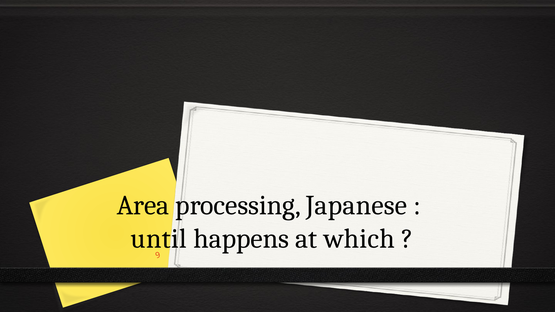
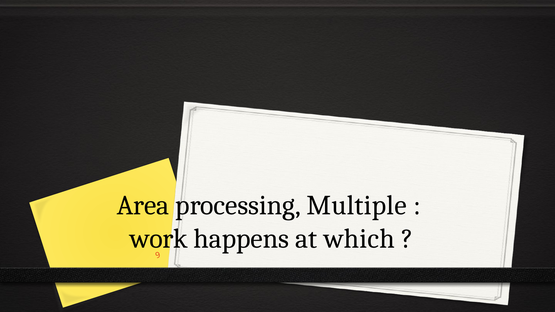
Japanese: Japanese -> Multiple (357, 206)
until: until -> work (159, 239)
